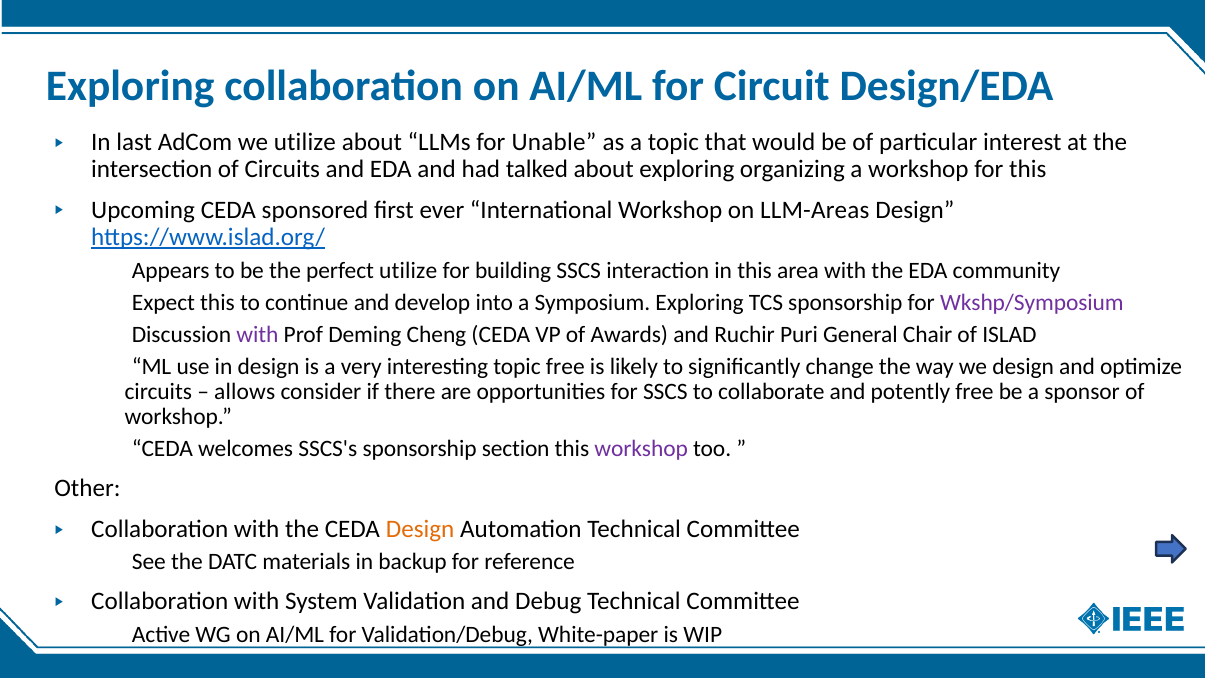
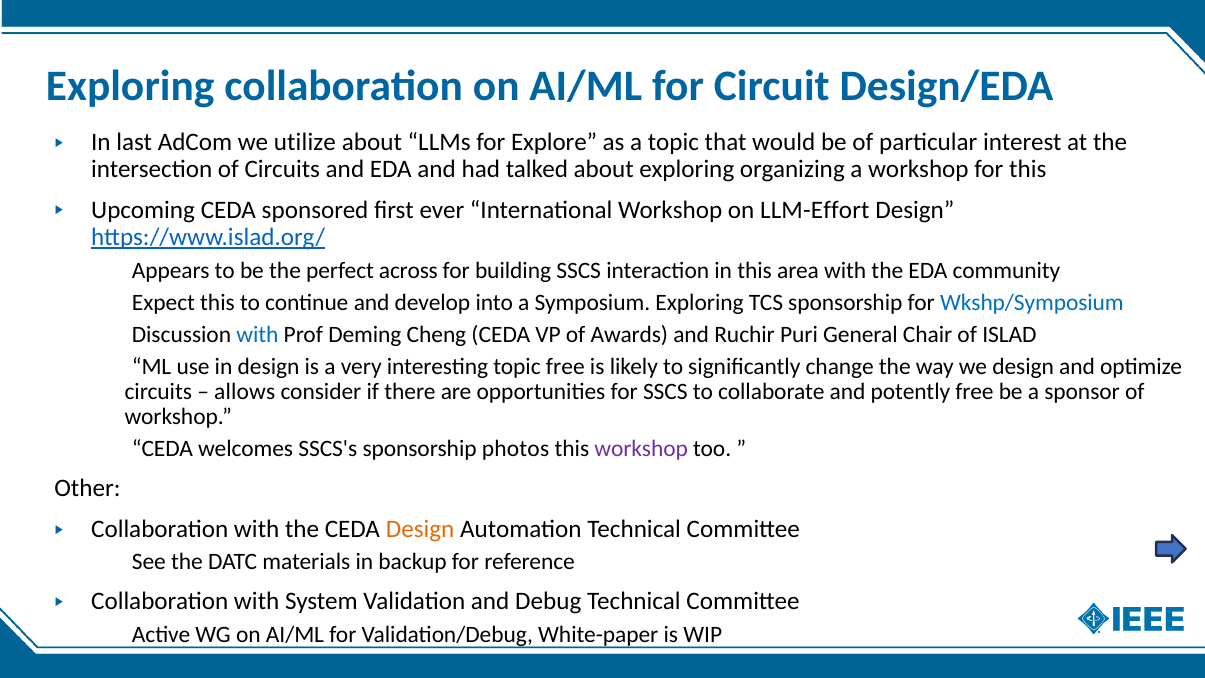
Unable: Unable -> Explore (554, 142)
LLM-Areas: LLM-Areas -> LLM-Effort (815, 210)
perfect utilize: utilize -> across (408, 270)
Wkshp/Symposium colour: purple -> blue (1032, 302)
with colour: purple -> blue (257, 334)
section: section -> photos (516, 449)
